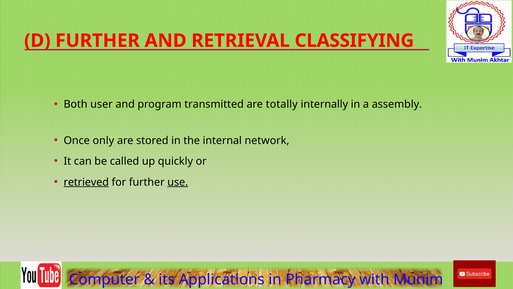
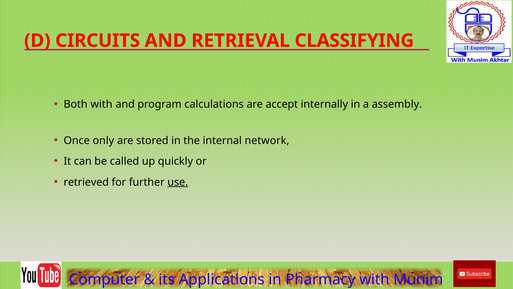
D FURTHER: FURTHER -> CIRCUITS (98, 41)
Both user: user -> with (101, 104)
transmitted: transmitted -> calculations (214, 104)
totally: totally -> accept (282, 104)
retrieved underline: present -> none (86, 182)
